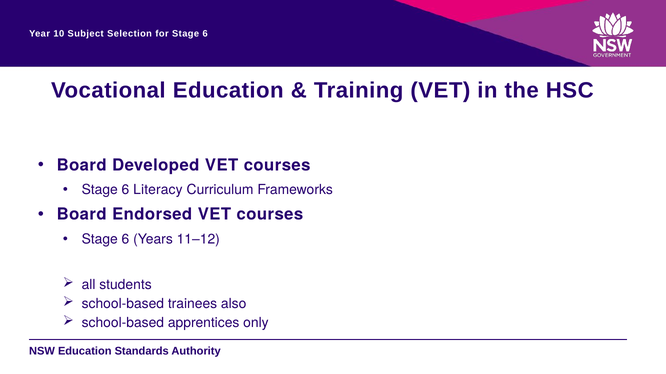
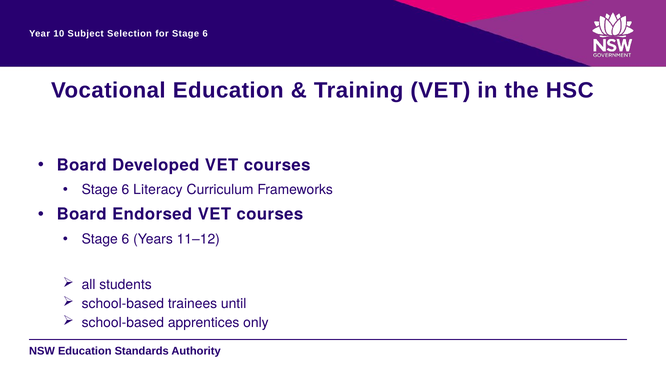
also: also -> until (234, 304)
